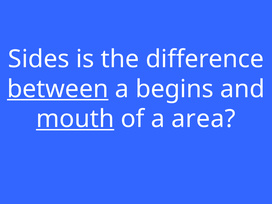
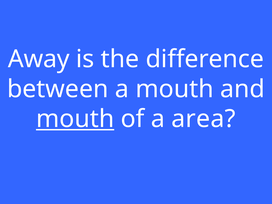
Sides: Sides -> Away (39, 59)
between underline: present -> none (58, 89)
a begins: begins -> mouth (175, 89)
